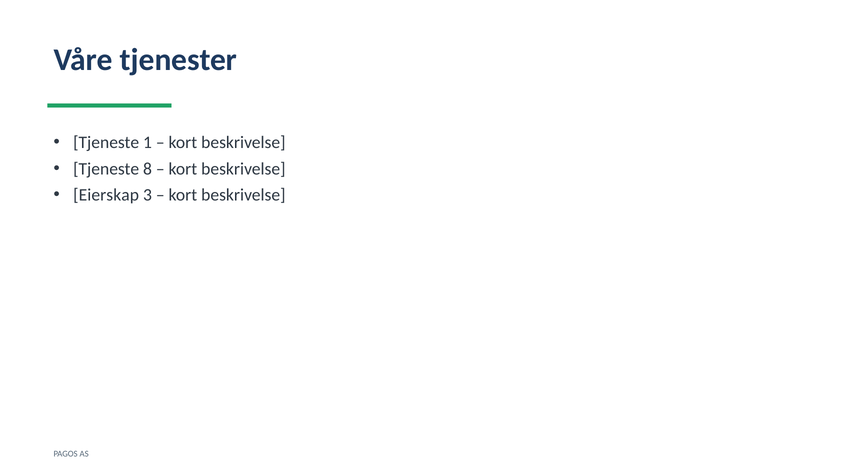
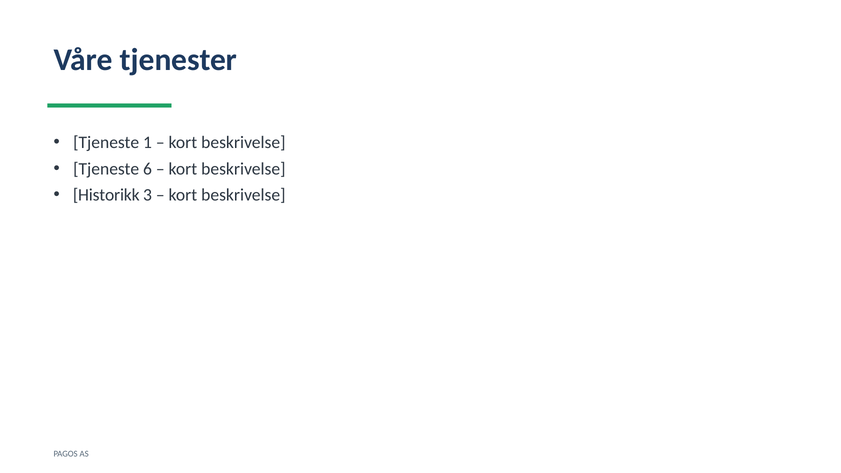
8: 8 -> 6 (147, 169)
Eierskap: Eierskap -> Historikk (106, 195)
